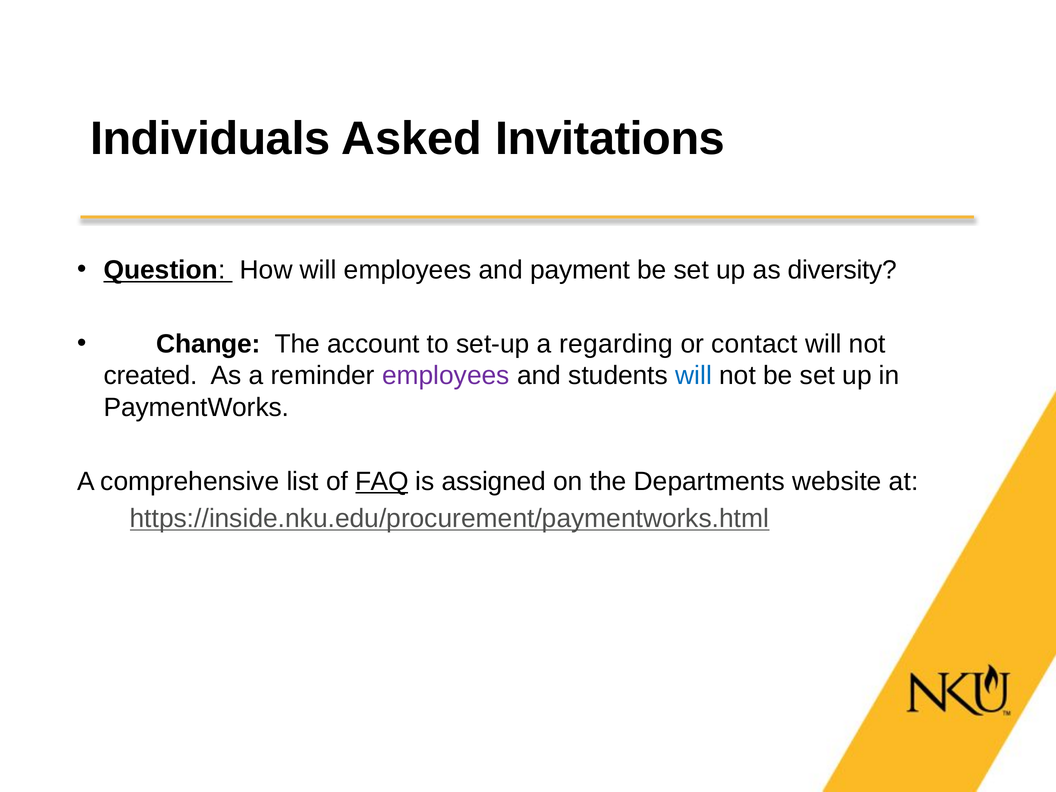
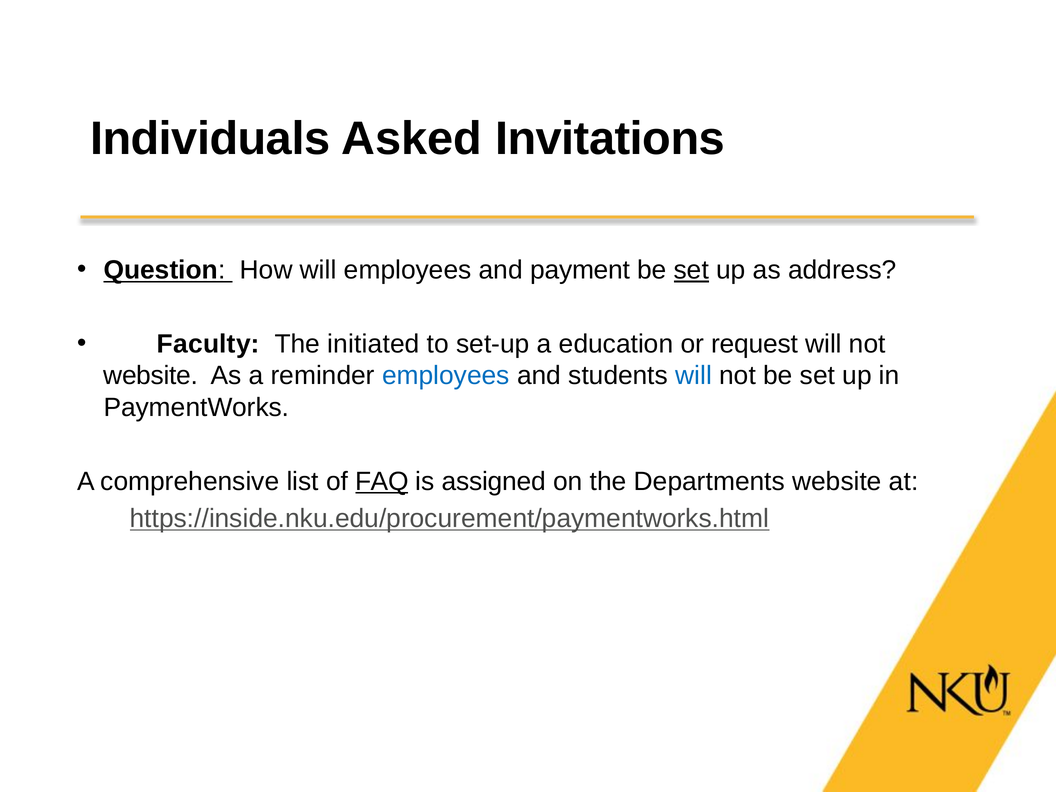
set underline: none -> present (691, 270)
diversity: diversity -> address (842, 270)
Change: Change -> Faculty (208, 344)
account: account -> initiated (373, 344)
regarding: regarding -> education (616, 344)
contact: contact -> request (755, 344)
created: created -> website (151, 376)
employees colour: purple -> blue (446, 376)
